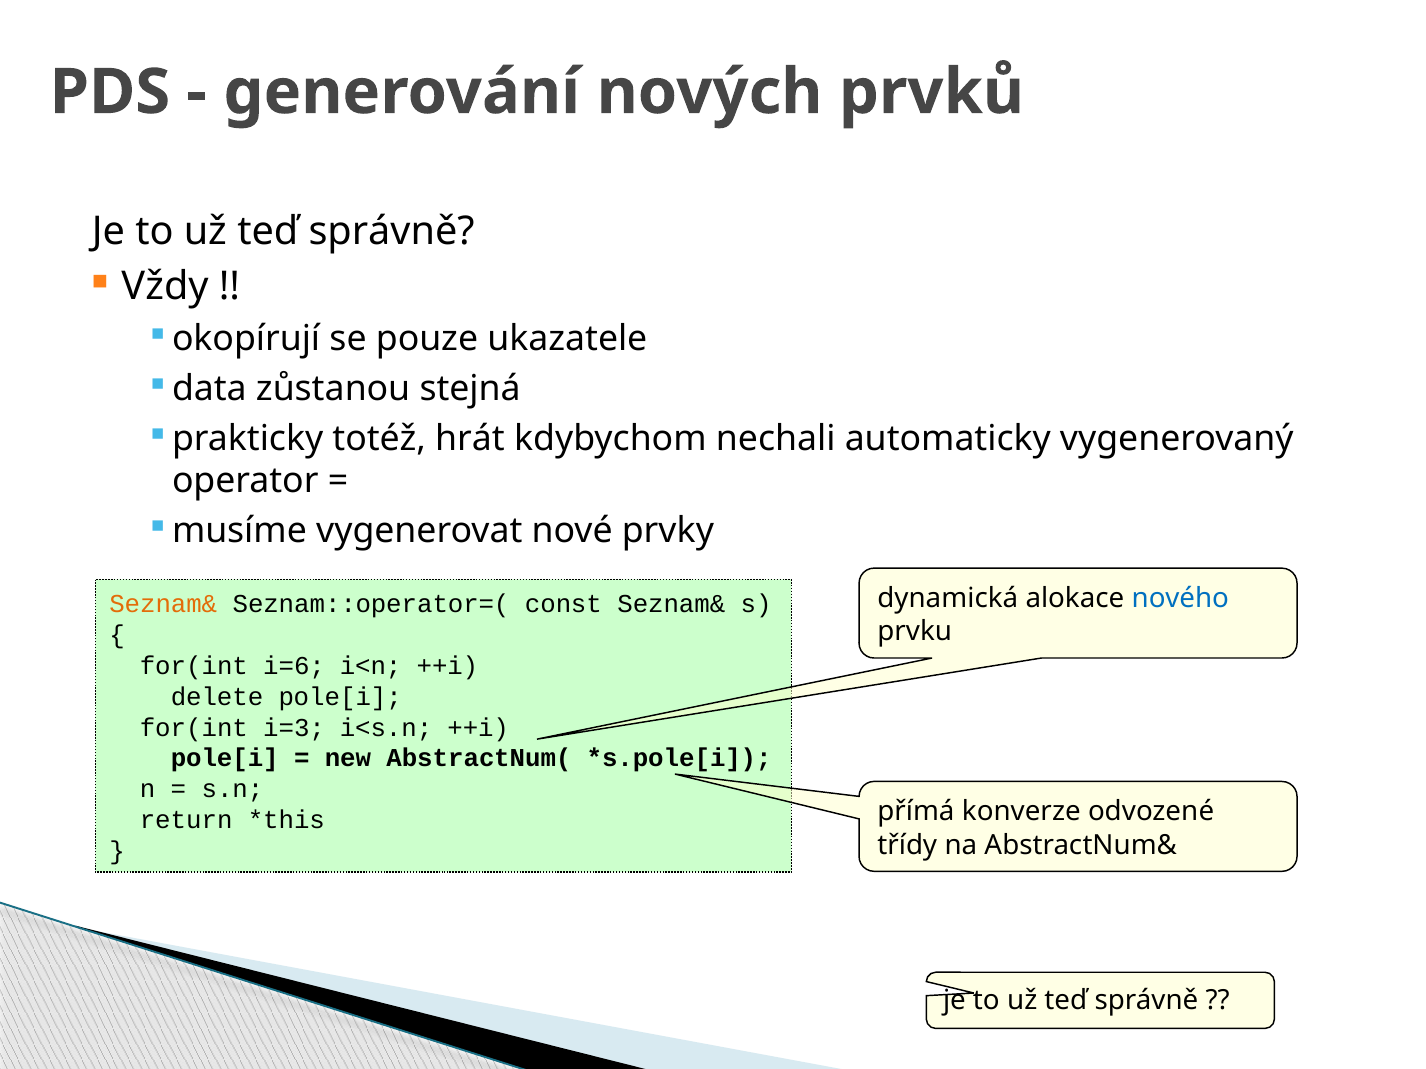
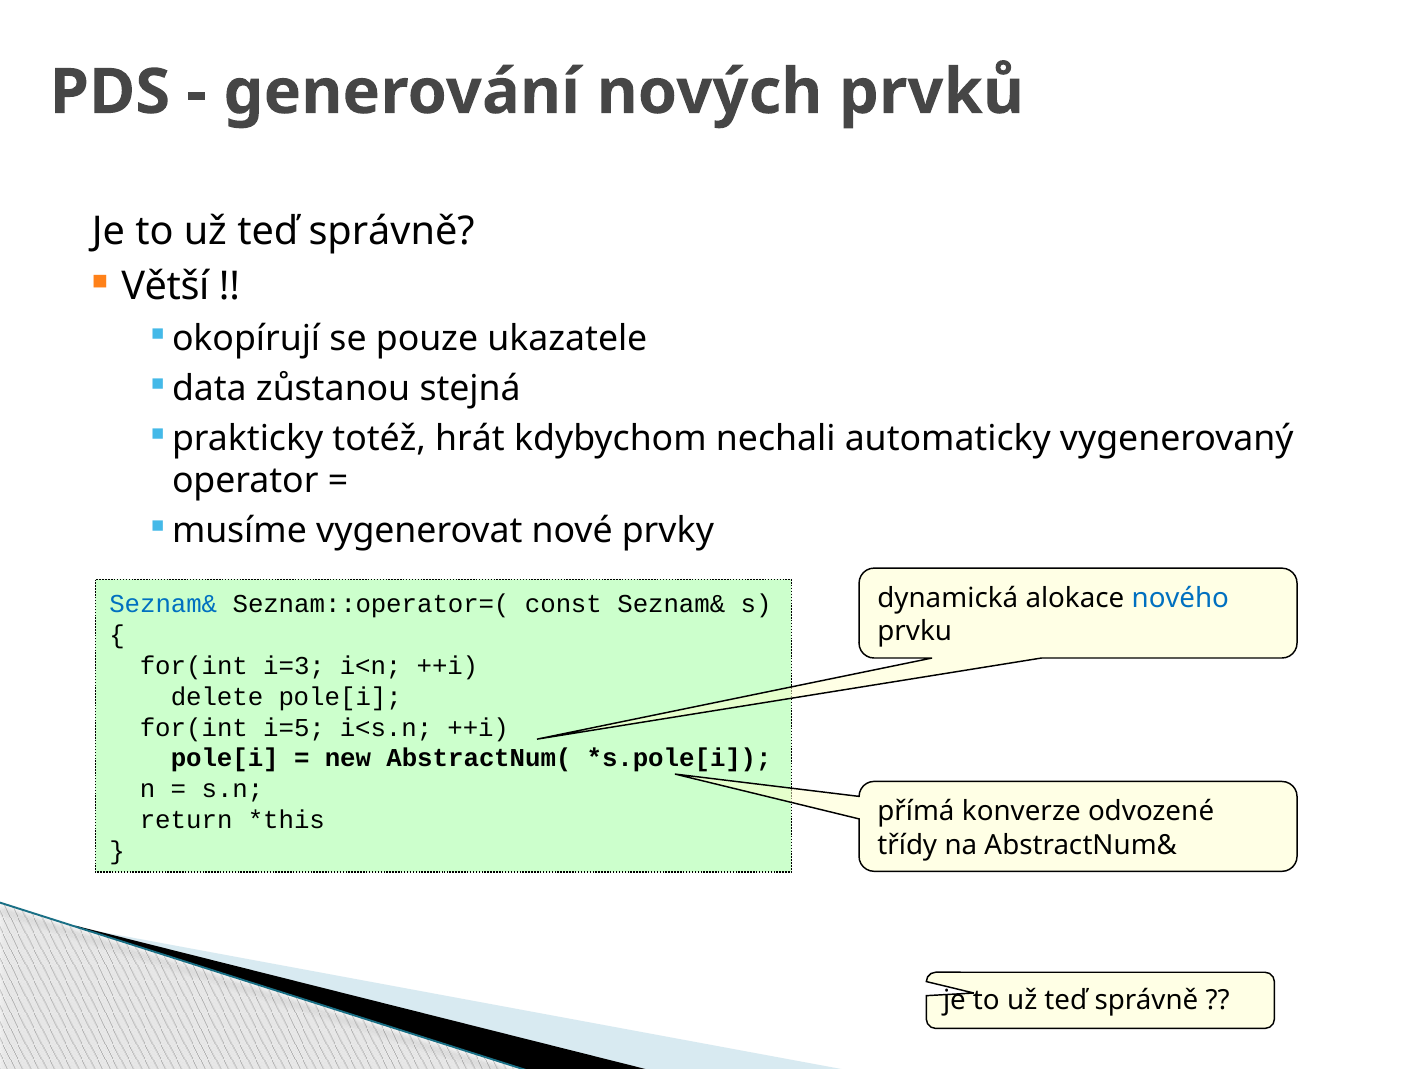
Vždy: Vždy -> Větší (165, 287)
Seznam& colour: orange -> blue (163, 604)
i=6: i=6 -> i=3 (294, 666)
i=3: i=3 -> i=5 (294, 728)
